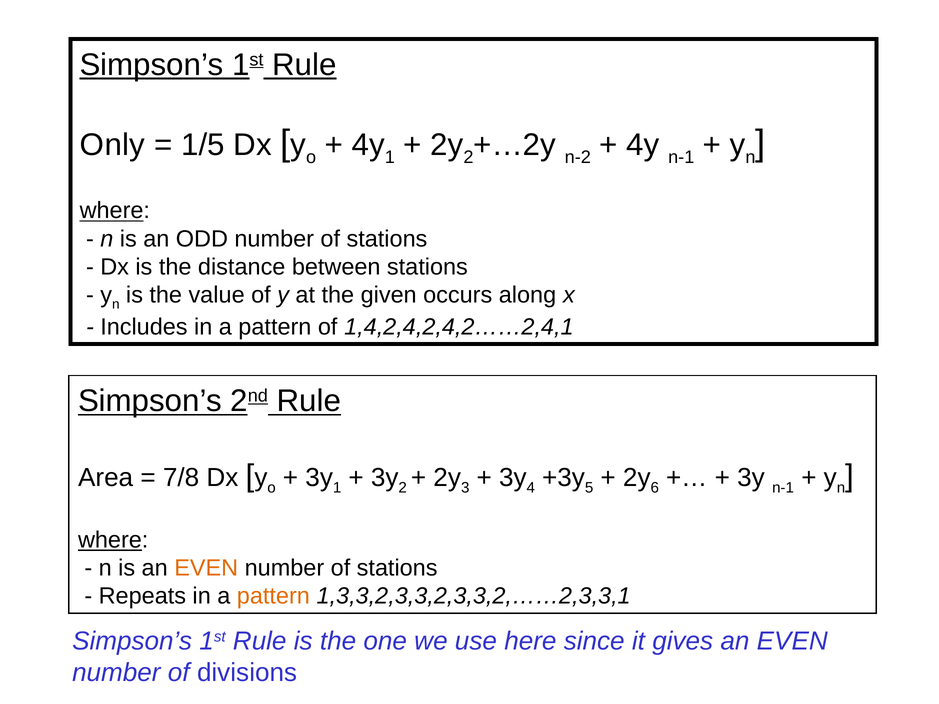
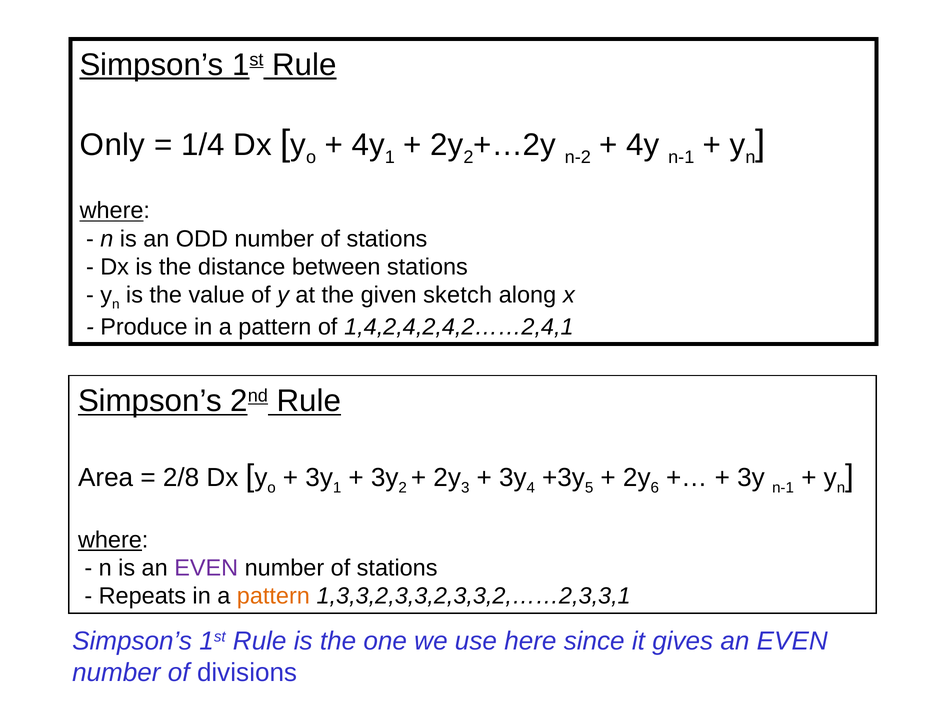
1/5: 1/5 -> 1/4 (203, 145)
occurs: occurs -> sketch (458, 295)
Includes: Includes -> Produce (144, 327)
7/8: 7/8 -> 2/8 (181, 478)
EVEN colour: orange -> purple (206, 568)
